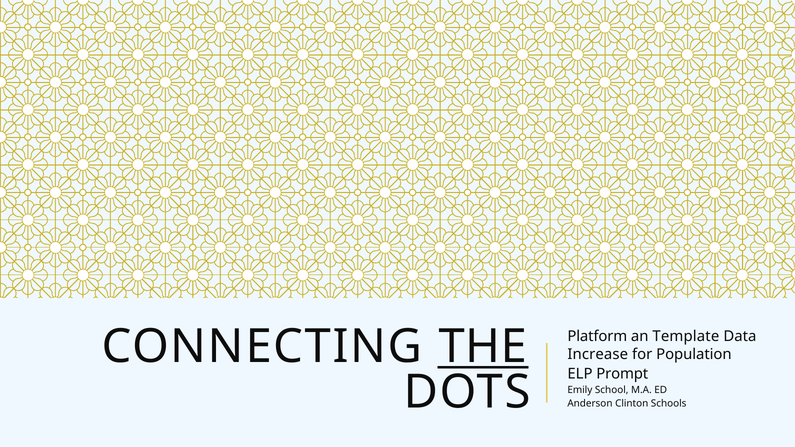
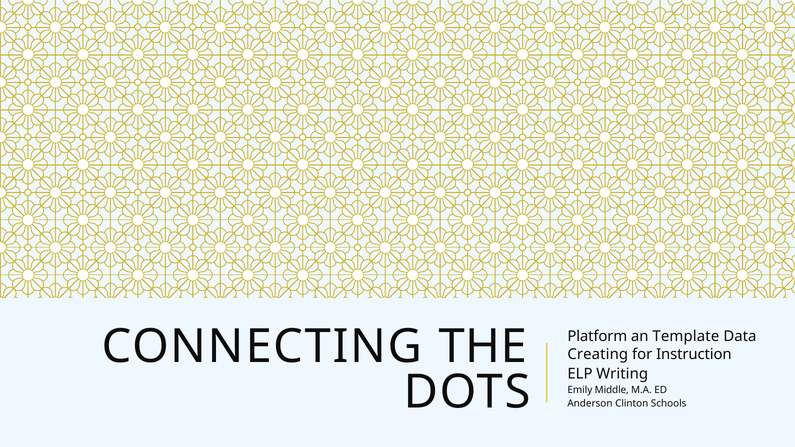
THE underline: present -> none (483, 347)
Increase: Increase -> Creating (598, 354)
Population: Population -> Instruction (694, 354)
Prompt: Prompt -> Writing (622, 374)
School: School -> Middle (612, 390)
